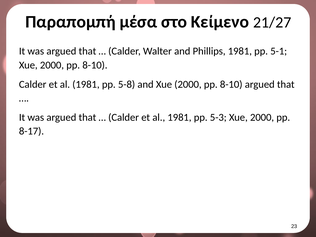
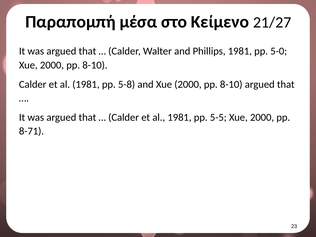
5-1: 5-1 -> 5-0 (279, 51)
5-3: 5-3 -> 5-5 (218, 117)
8-17: 8-17 -> 8-71 (31, 131)
